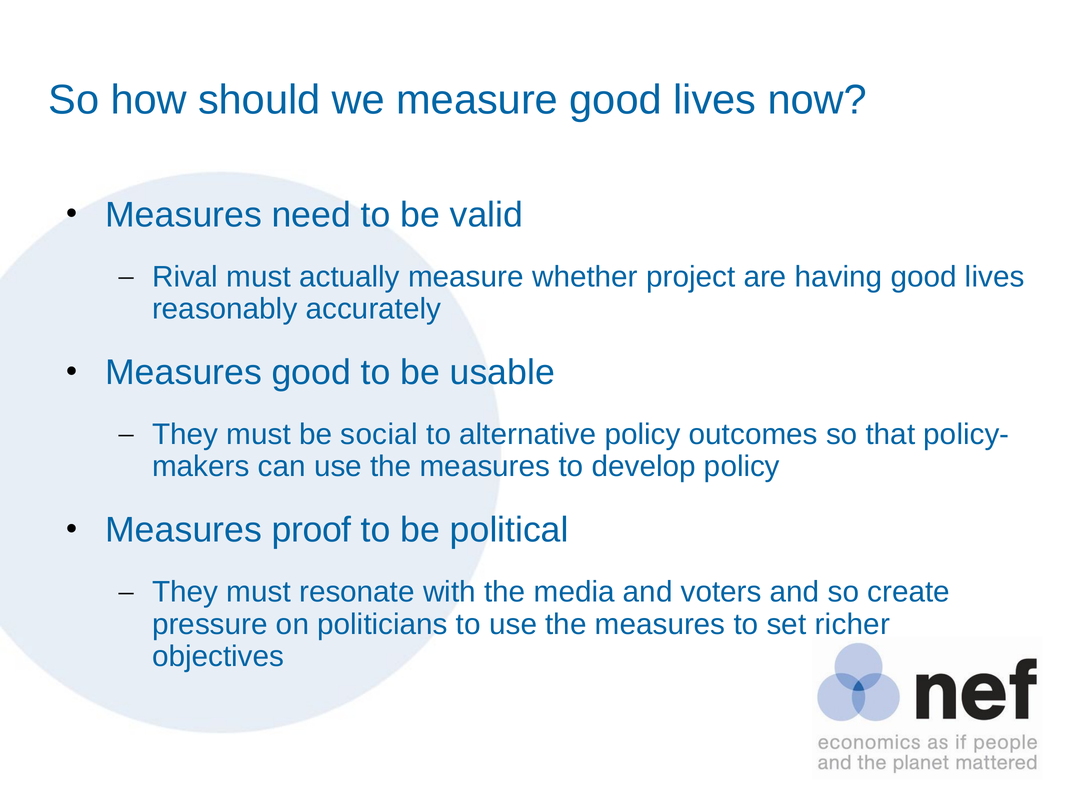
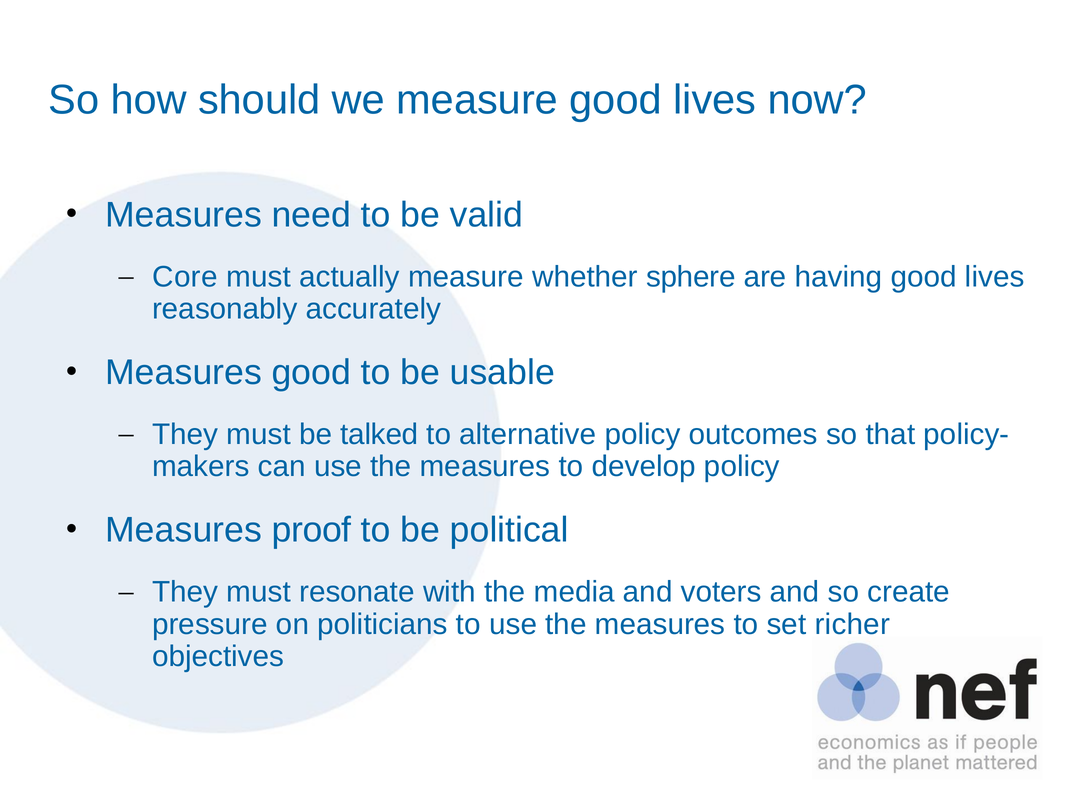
Rival: Rival -> Core (185, 277)
project: project -> sphere (691, 277)
social: social -> talked (379, 434)
